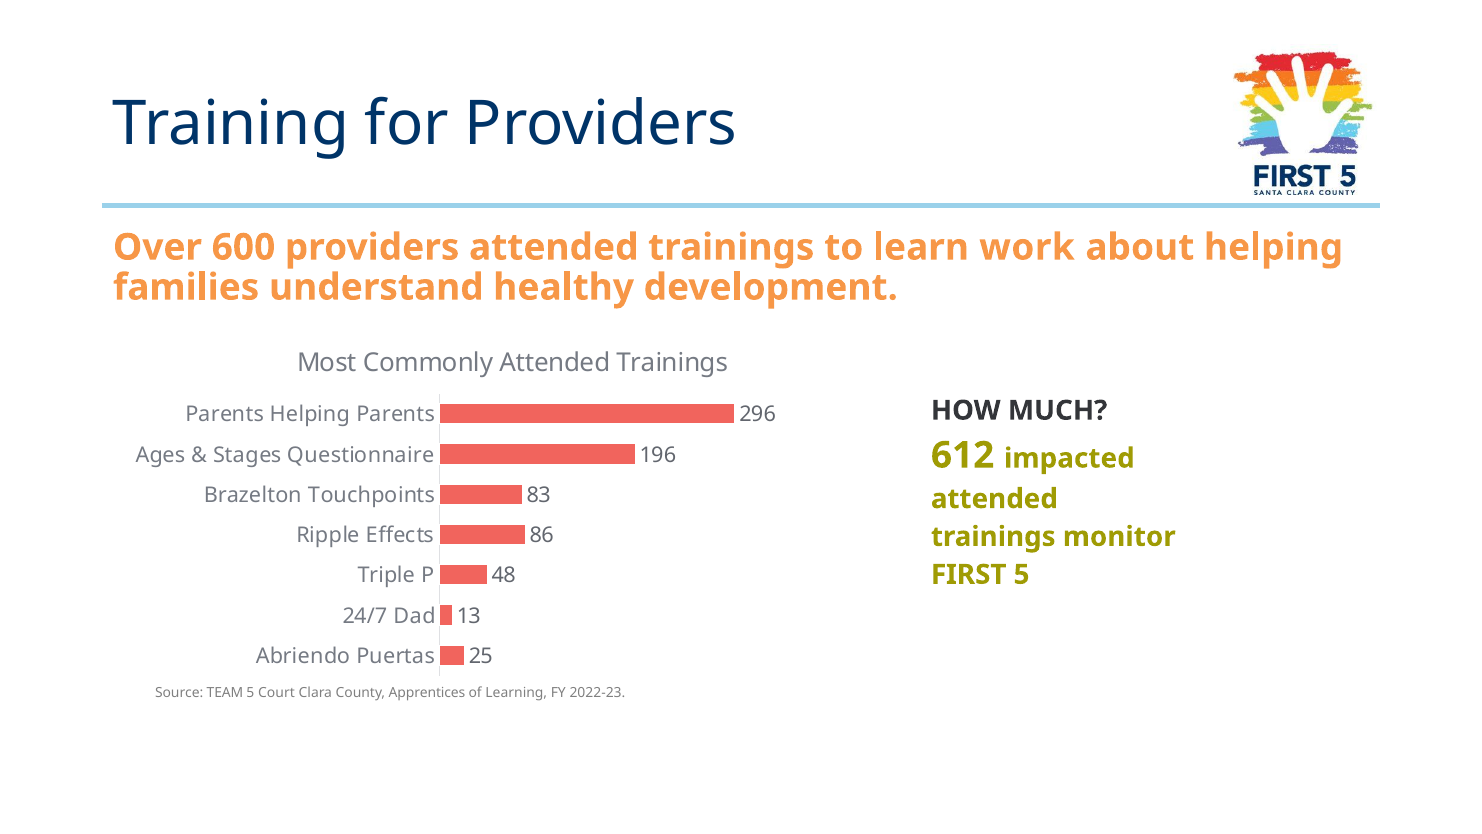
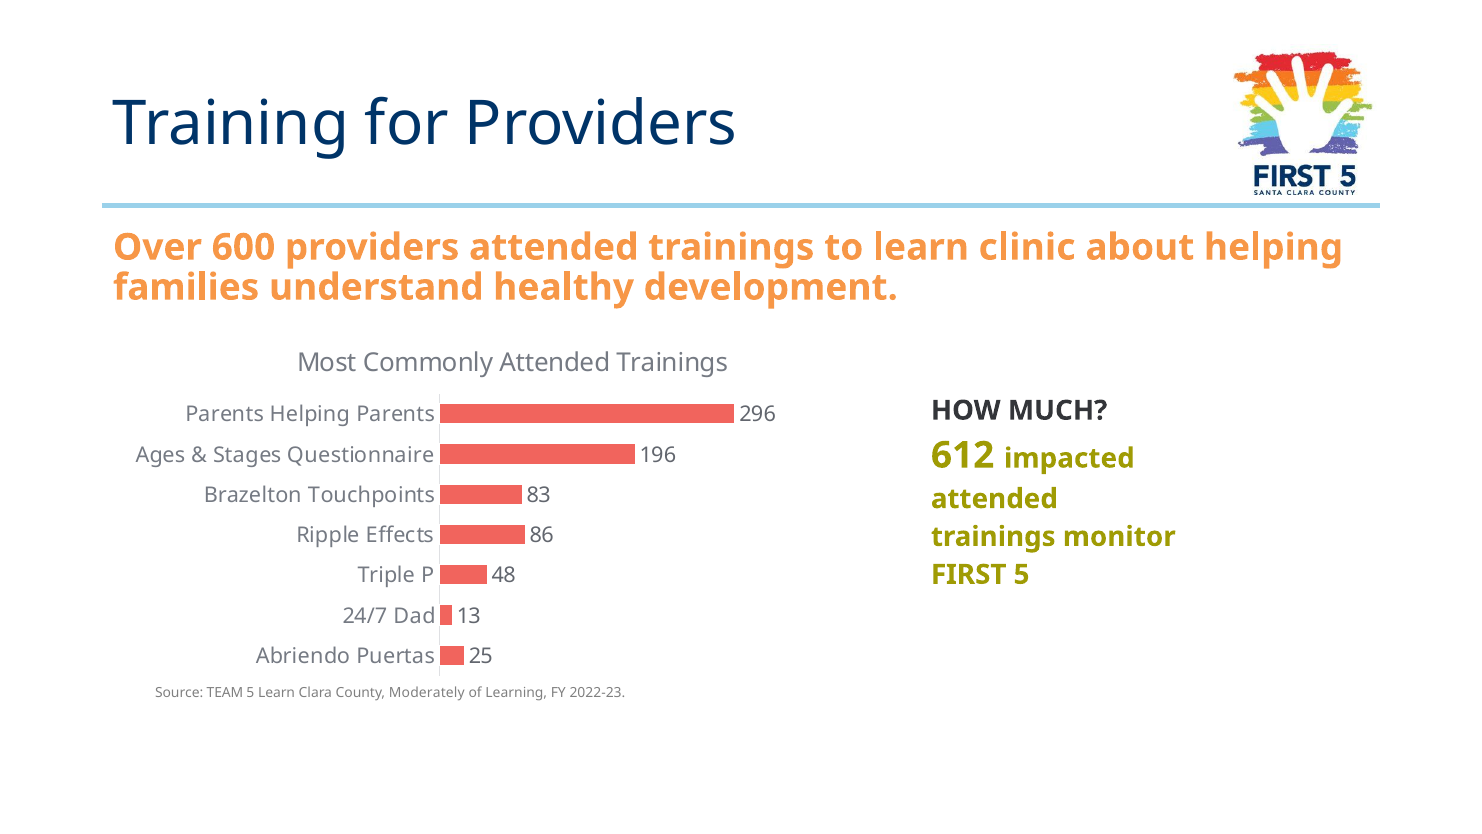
work: work -> clinic (1027, 247)
5 Court: Court -> Learn (277, 692)
Apprentices: Apprentices -> Moderately (427, 692)
